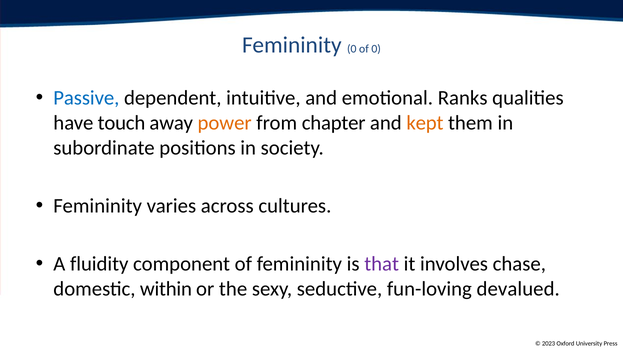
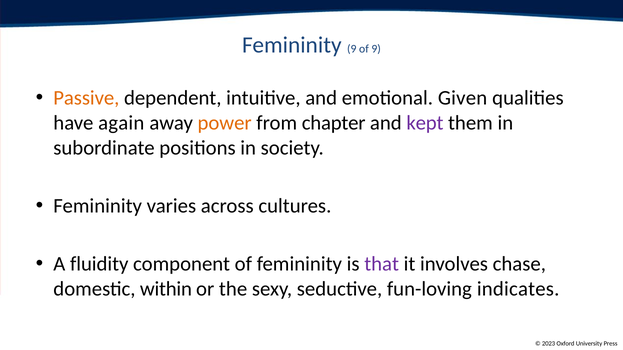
Femininity 0: 0 -> 9 (352, 49)
of 0: 0 -> 9 (376, 49)
Passive colour: blue -> orange (86, 98)
Ranks: Ranks -> Given (463, 98)
touch: touch -> again (121, 123)
kept colour: orange -> purple (425, 123)
devalued: devalued -> indicates (518, 289)
